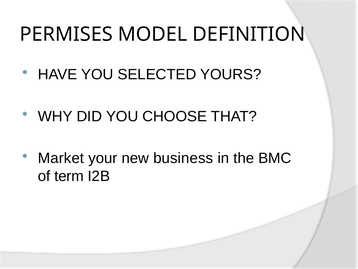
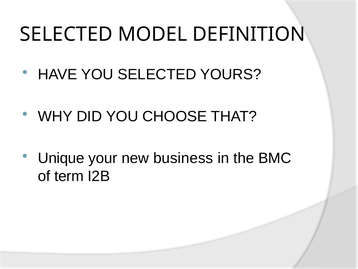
PERMISES: PERMISES -> SELECTED (66, 34)
Market: Market -> Unique (61, 158)
